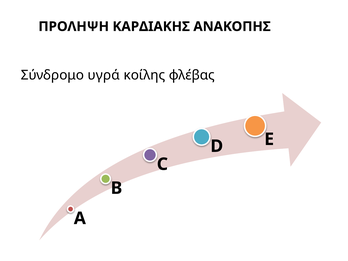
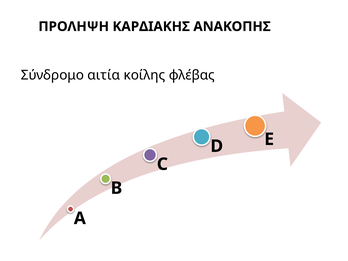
υγρά: υγρά -> αιτία (104, 75)
